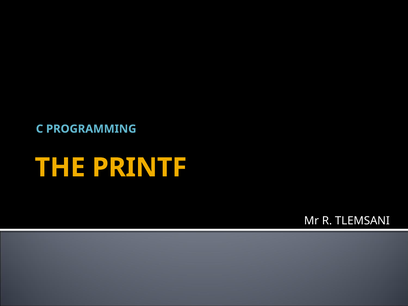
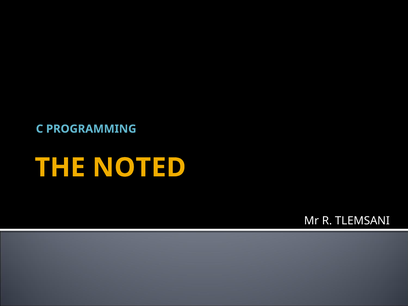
PRINTF: PRINTF -> NOTED (139, 168)
